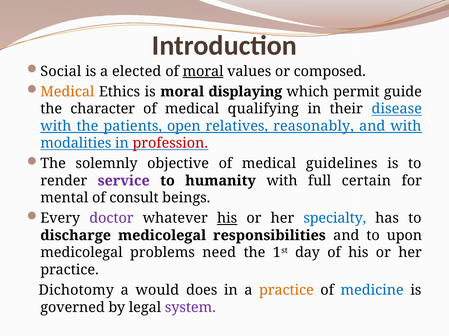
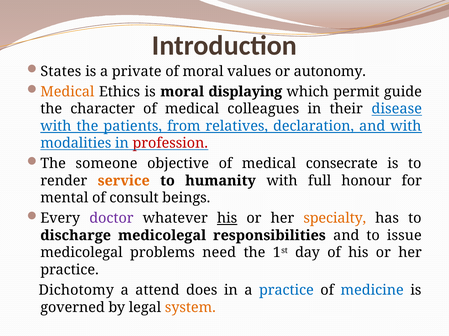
Social: Social -> States (61, 71)
elected: elected -> private (137, 71)
moral underline: present -> none (203, 71)
composed: composed -> autonomy (330, 71)
qualifying: qualifying -> colleagues (263, 109)
open: open -> from (184, 126)
reasonably: reasonably -> declaration (314, 126)
solemnly: solemnly -> someone (107, 164)
guidelines: guidelines -> consecrate (342, 164)
service colour: purple -> orange (124, 181)
certain: certain -> honour (366, 181)
specialty colour: blue -> orange (335, 219)
upon: upon -> issue (404, 236)
would: would -> attend (157, 291)
practice colour: orange -> blue (286, 291)
system colour: purple -> orange (190, 308)
